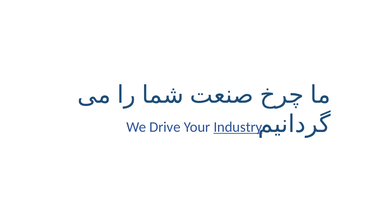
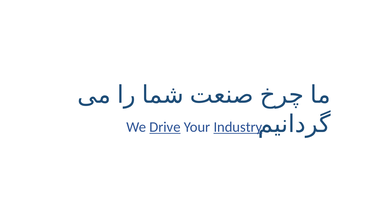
Drive underline: none -> present (165, 127)
